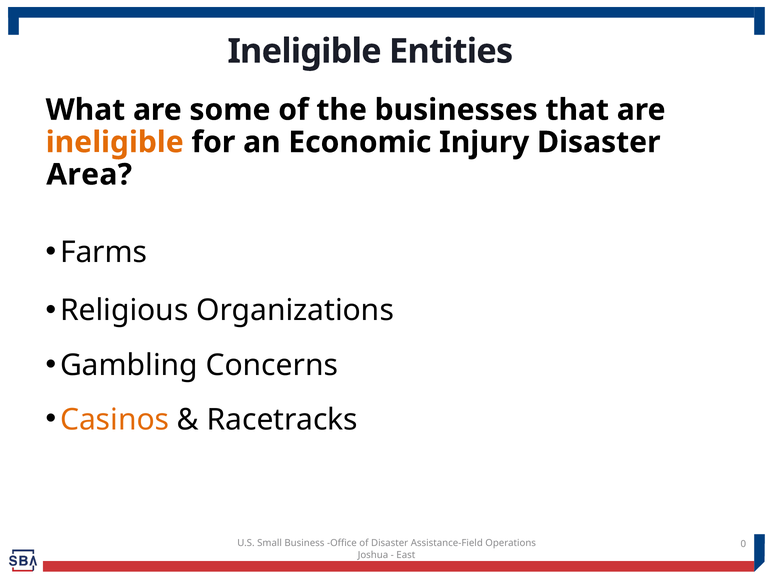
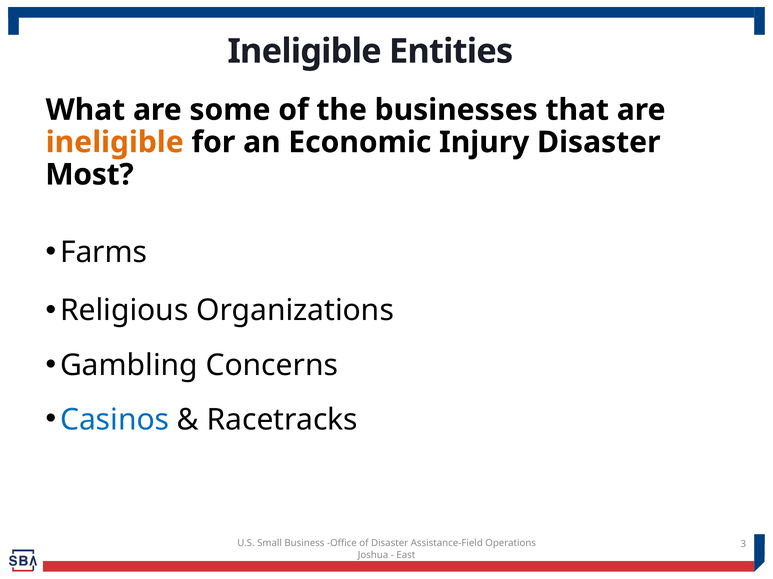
Area: Area -> Most (89, 175)
Casinos colour: orange -> blue (115, 420)
0: 0 -> 3 (743, 545)
